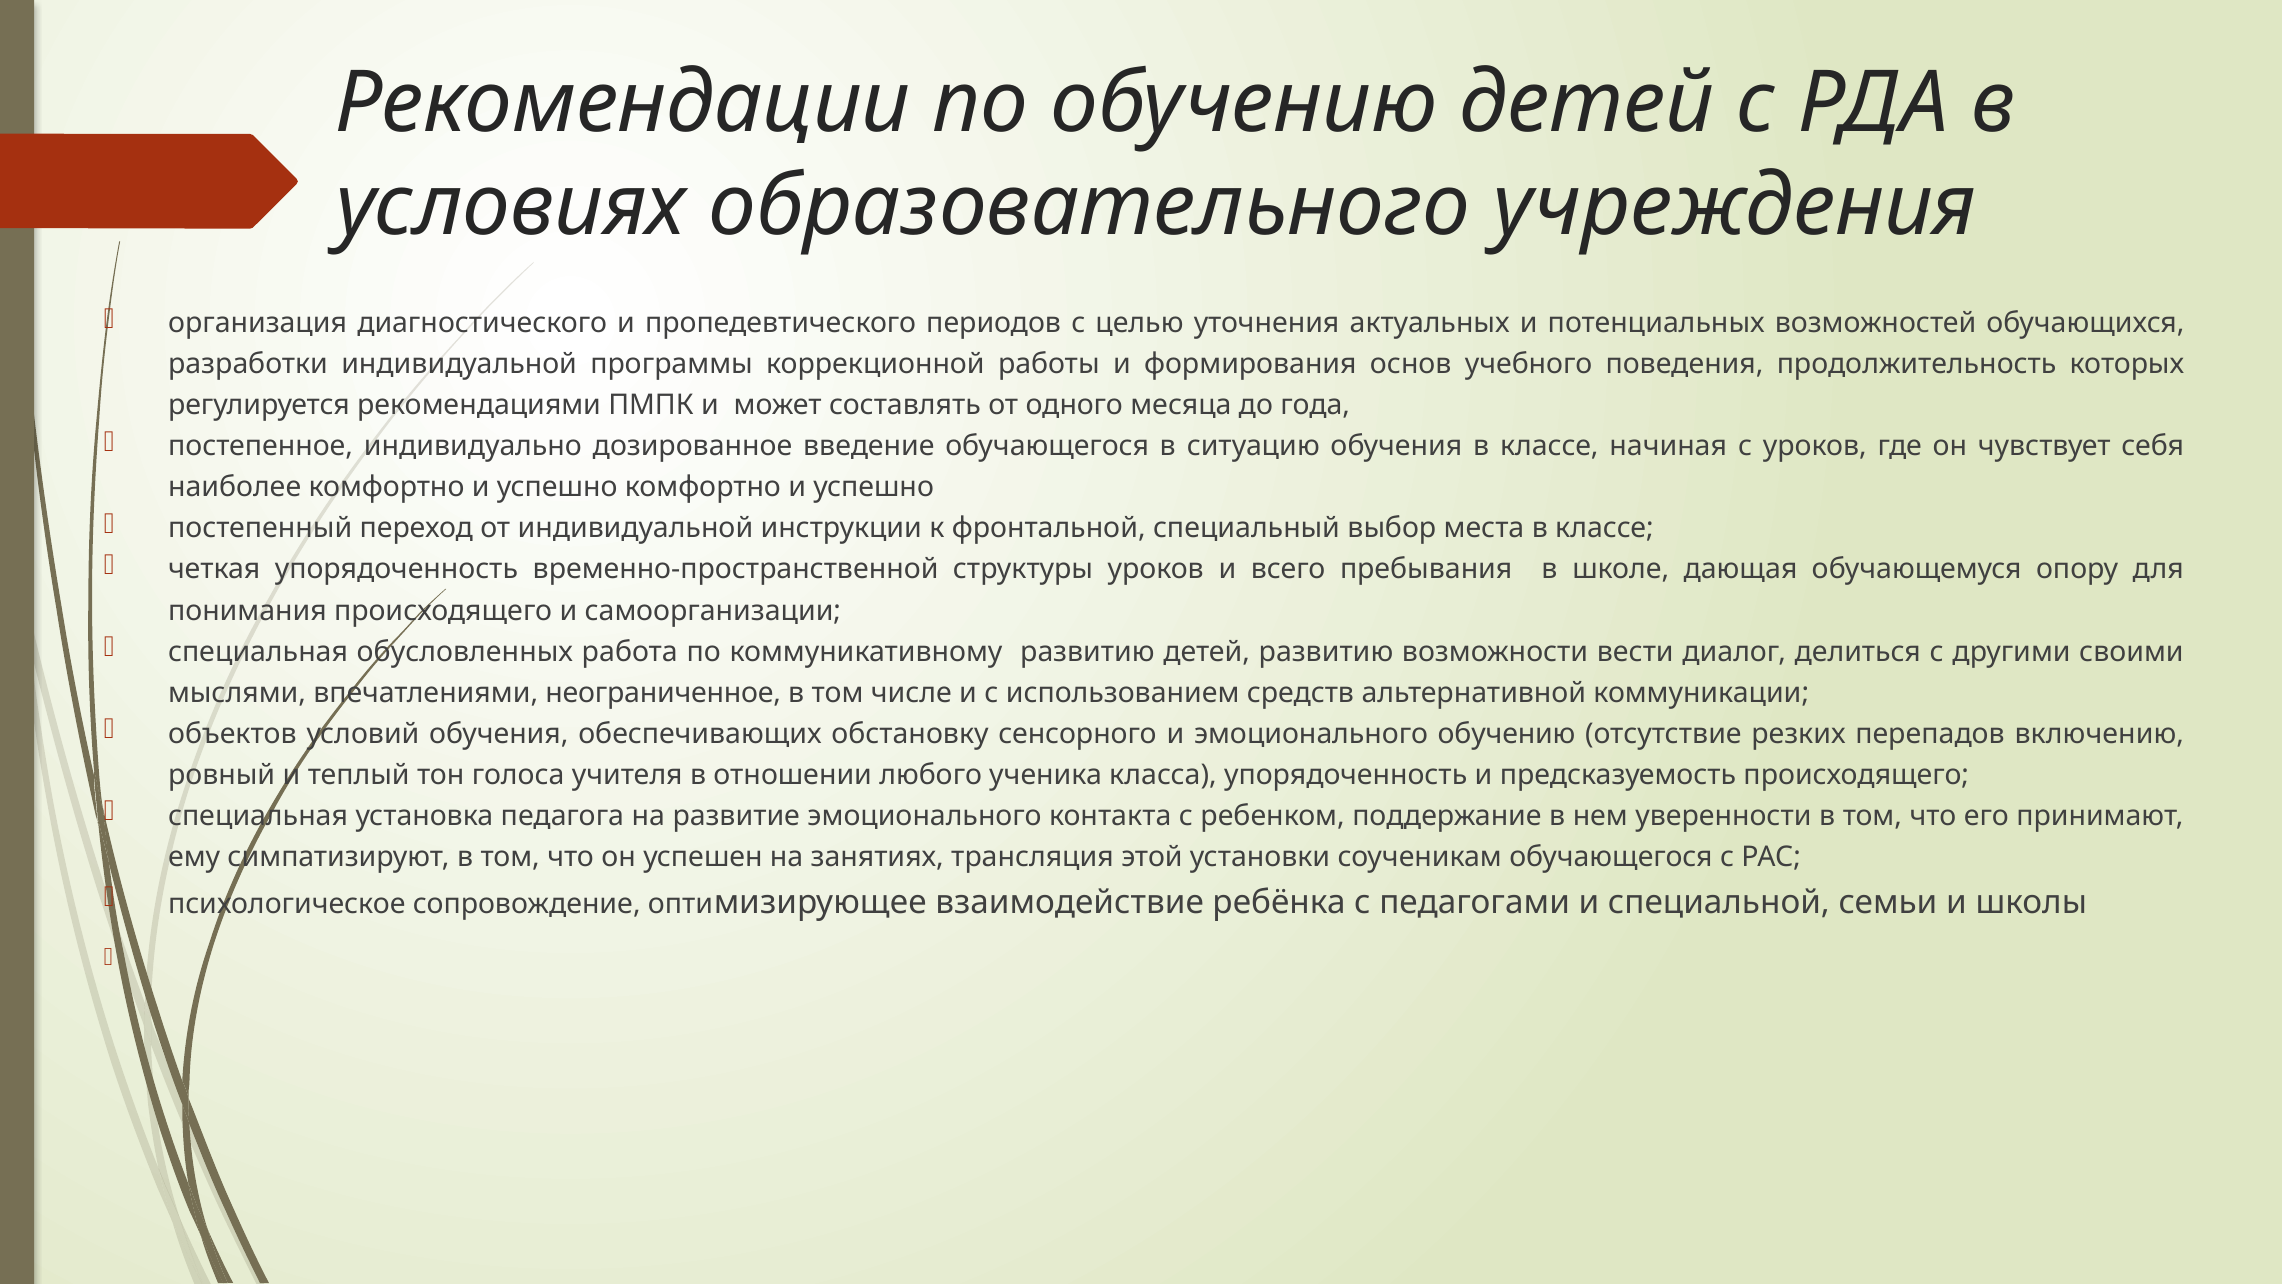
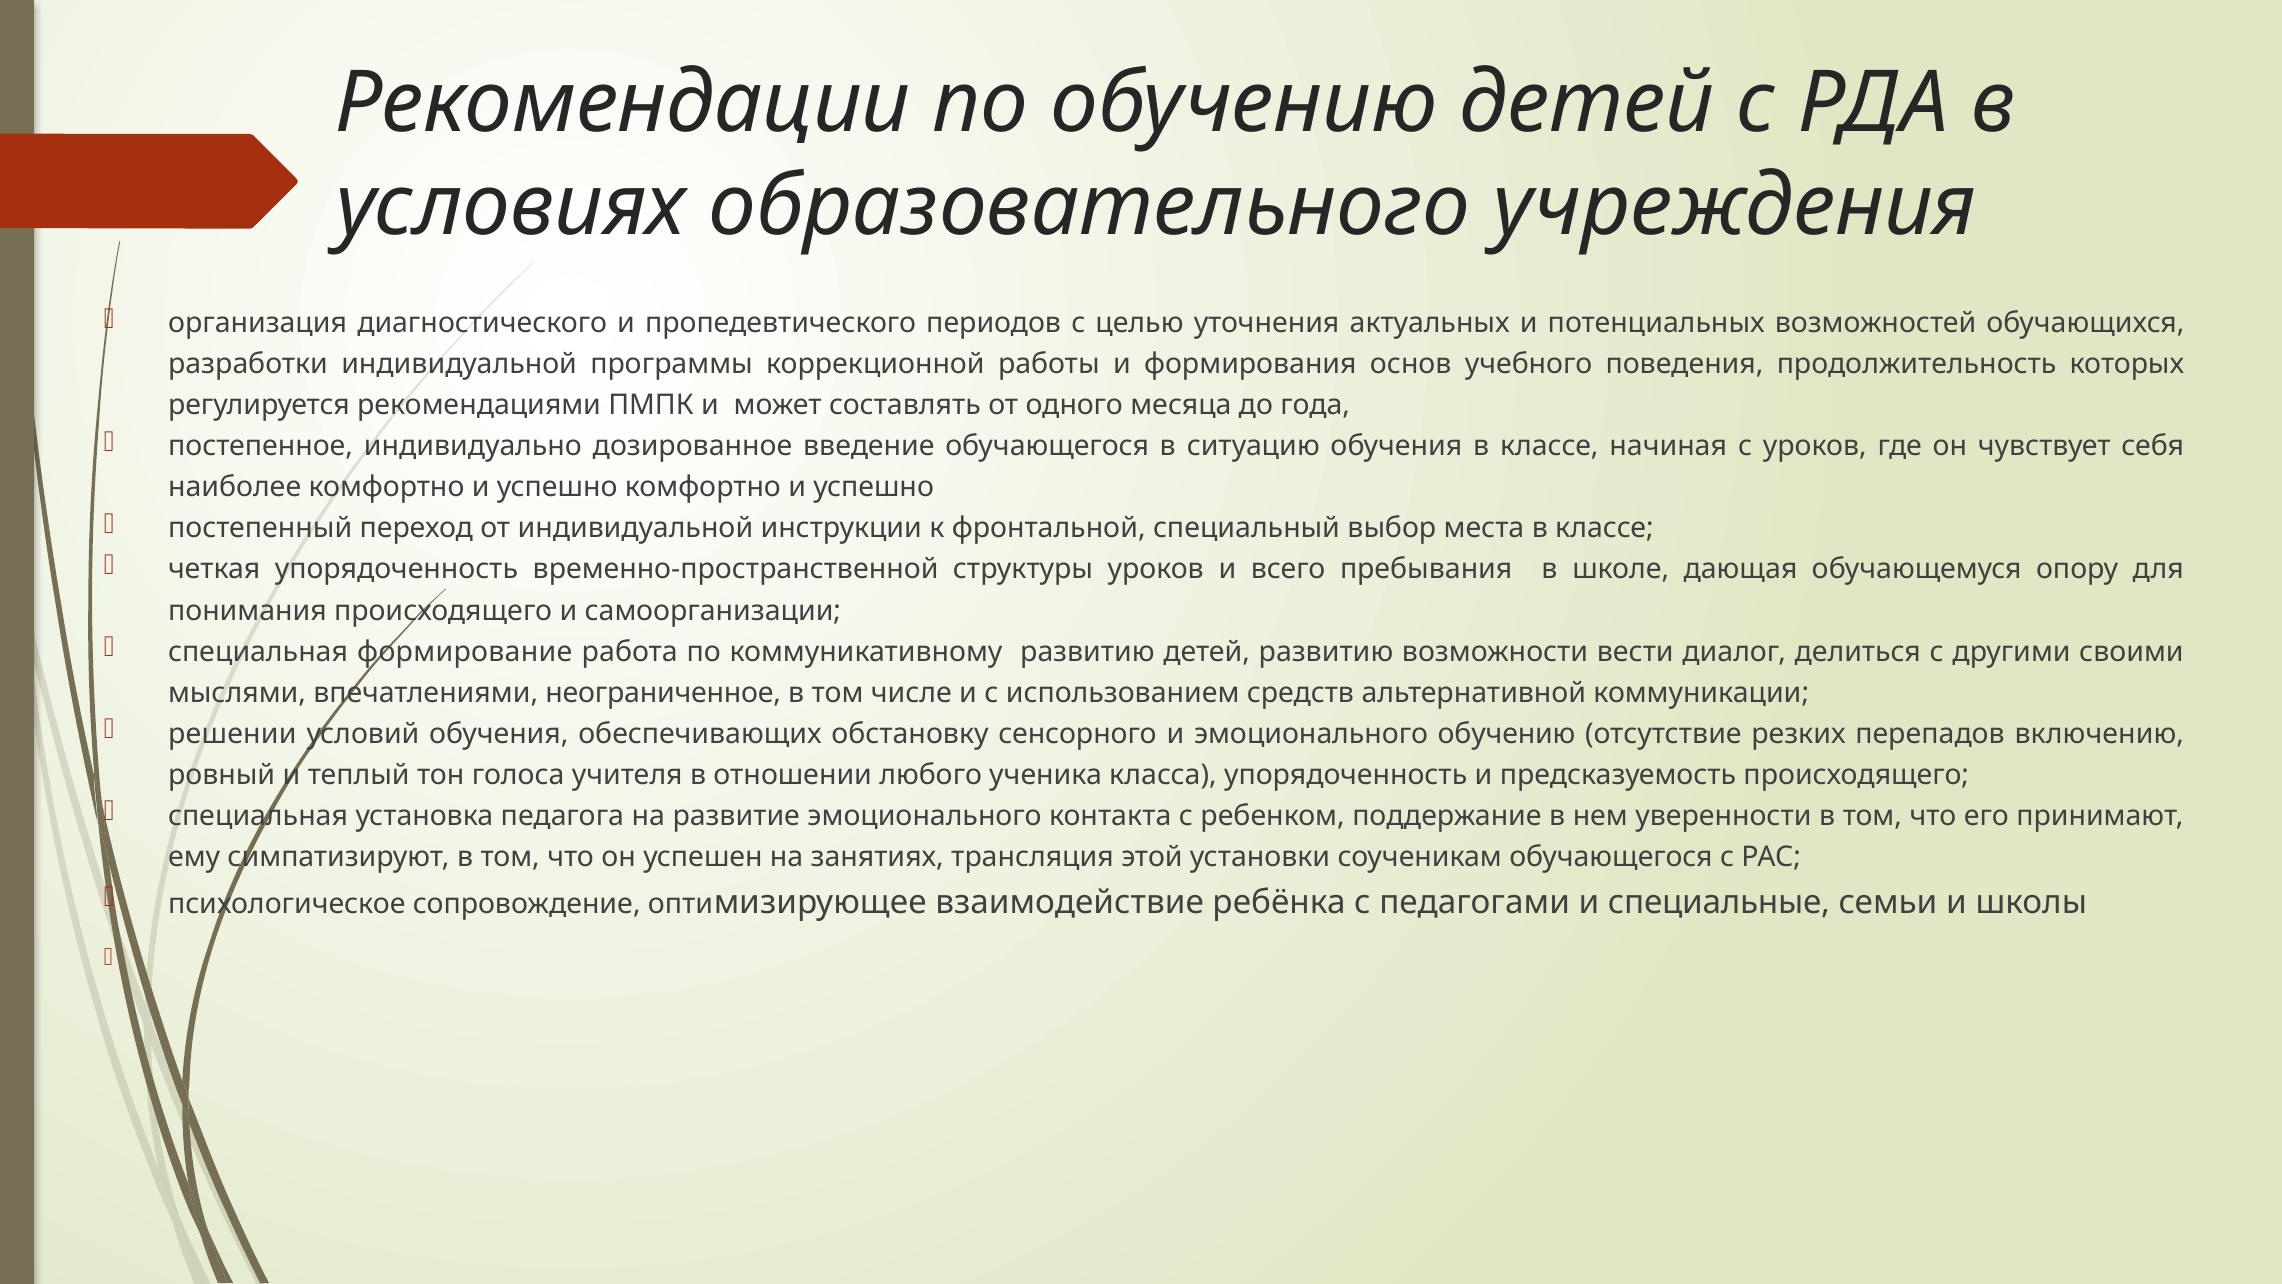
обусловленных: обусловленных -> формирование (465, 651)
объектов: объектов -> решении (232, 734)
специальной: специальной -> специальные (1719, 902)
